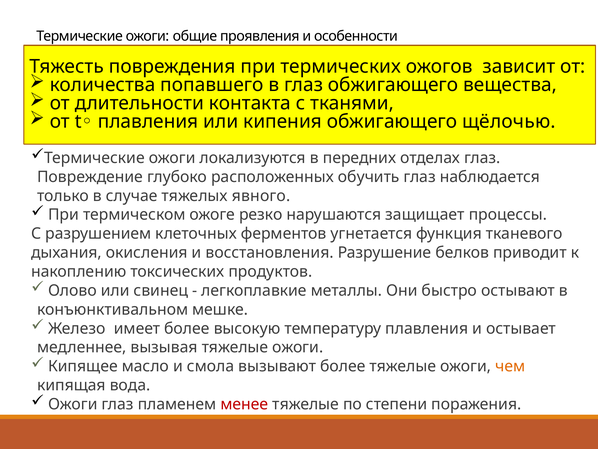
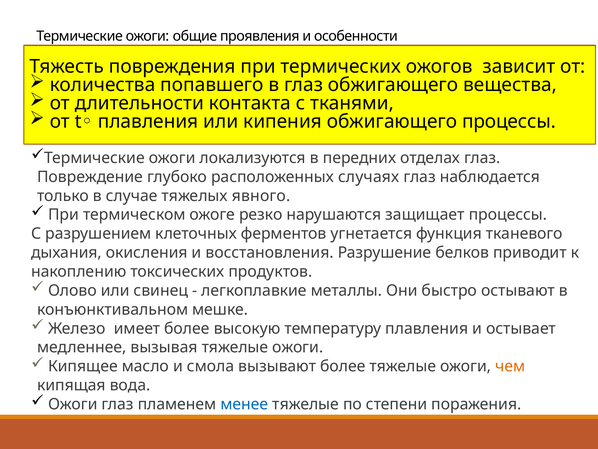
обжигающего щёлочью: щёлочью -> процессы (509, 121)
обучить: обучить -> случаях (369, 177)
менее colour: red -> blue (244, 404)
